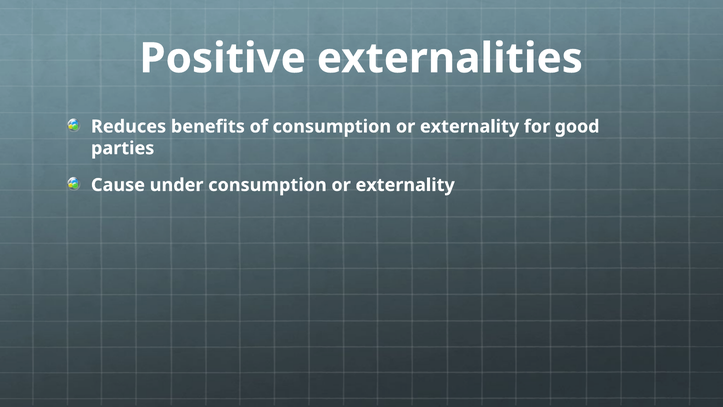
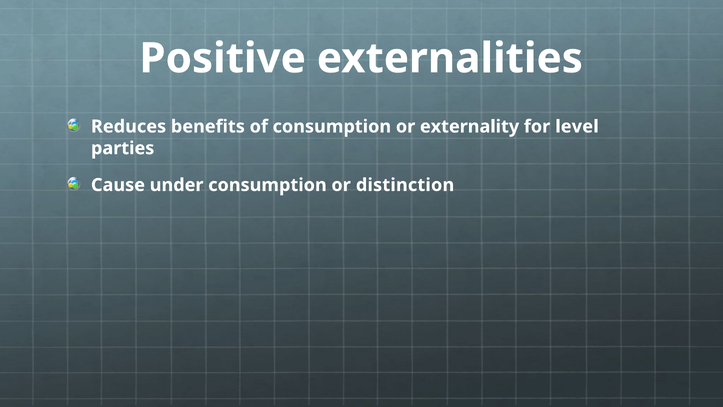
good: good -> level (577, 126)
under consumption or externality: externality -> distinction (405, 185)
